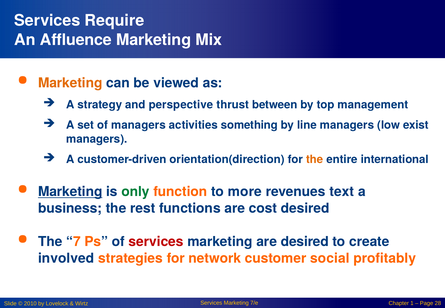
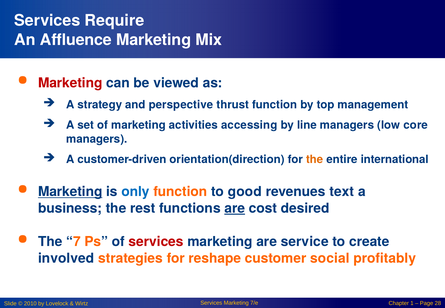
Marketing colour: orange -> red (70, 83)
thrust between: between -> function (275, 105)
of managers: managers -> marketing (138, 125)
something: something -> accessing (249, 125)
exist: exist -> core (416, 125)
only colour: green -> blue (136, 192)
more: more -> good (245, 192)
are underline: none -> present (235, 208)
are desired: desired -> service (305, 242)
network: network -> reshape (215, 258)
